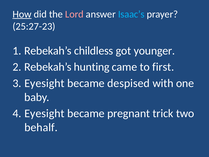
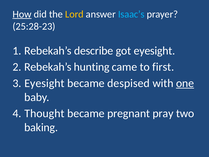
Lord colour: pink -> yellow (74, 14)
25:27-23: 25:27-23 -> 25:28-23 (34, 26)
childless: childless -> describe (94, 51)
got younger: younger -> eyesight (154, 51)
one underline: none -> present (185, 83)
Eyesight: Eyesight -> Thought (44, 113)
trick: trick -> pray (163, 113)
behalf: behalf -> baking (41, 127)
